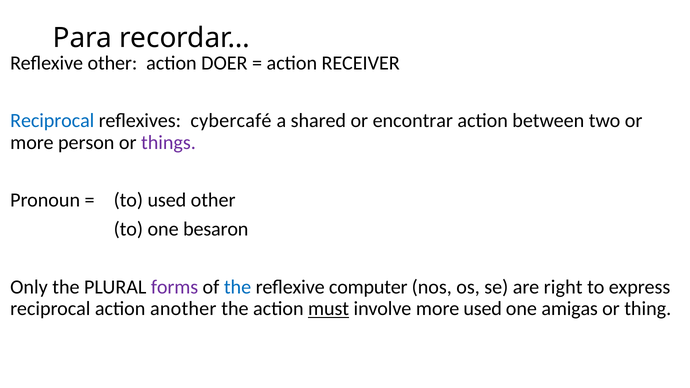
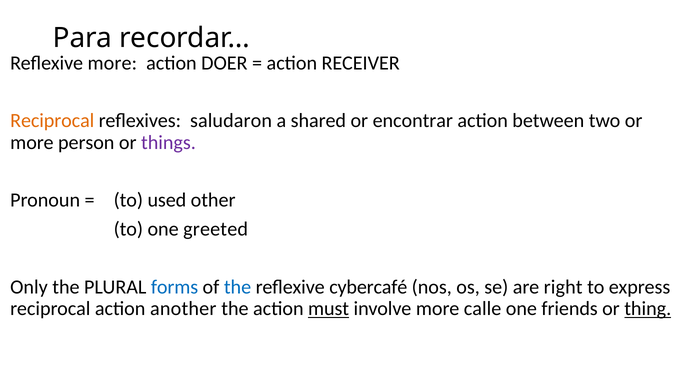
Reflexive other: other -> more (112, 63)
Reciprocal colour: blue -> orange (52, 121)
cybercafé: cybercafé -> saludaron (231, 121)
besaron: besaron -> greeted (216, 229)
forms colour: purple -> blue (175, 287)
computer: computer -> cybercafé (368, 287)
more used: used -> calle (483, 309)
amigas: amigas -> friends (570, 309)
thing underline: none -> present (648, 309)
